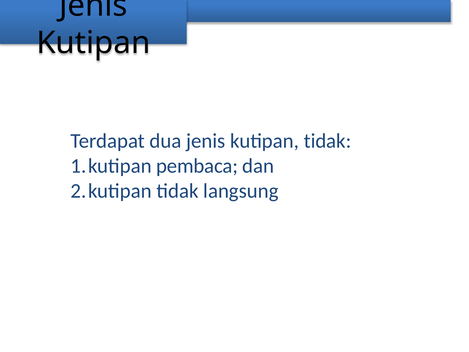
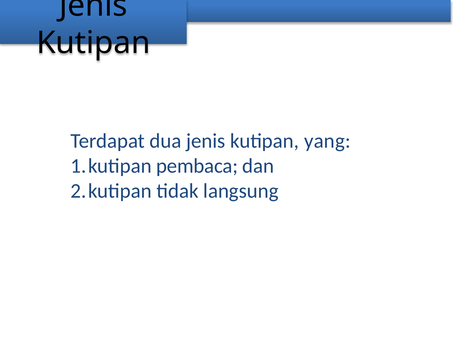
kutipan tidak: tidak -> yang (327, 141)
